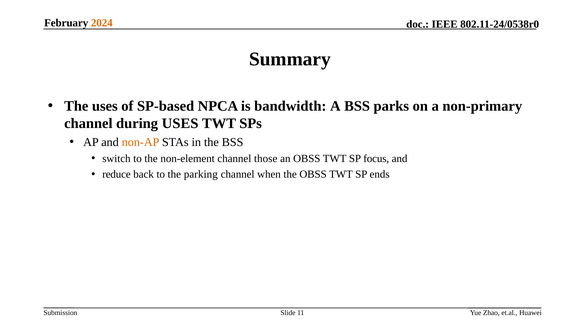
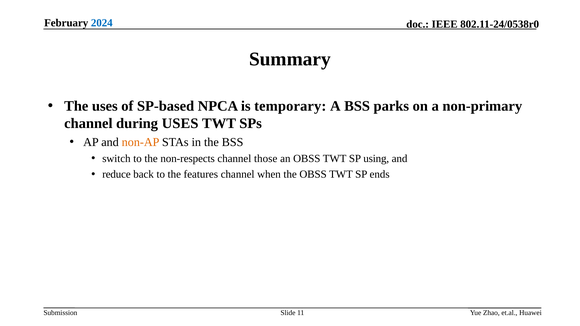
2024 colour: orange -> blue (102, 23)
bandwidth: bandwidth -> temporary (290, 106)
non-element: non-element -> non-respects (188, 159)
focus: focus -> using (376, 159)
parking: parking -> features (201, 175)
